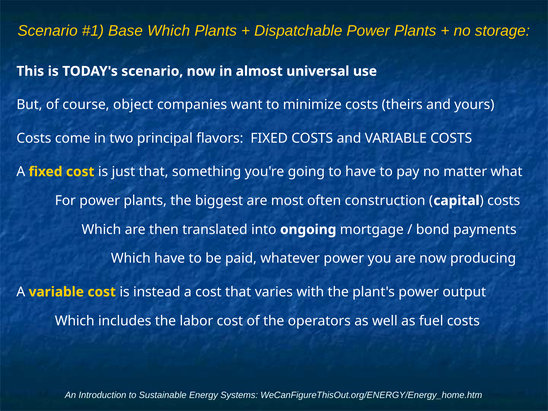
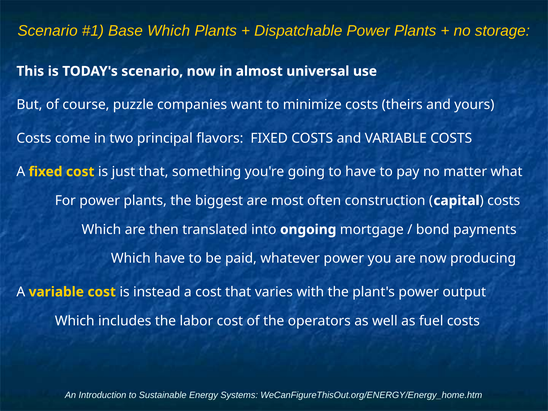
object: object -> puzzle (133, 105)
